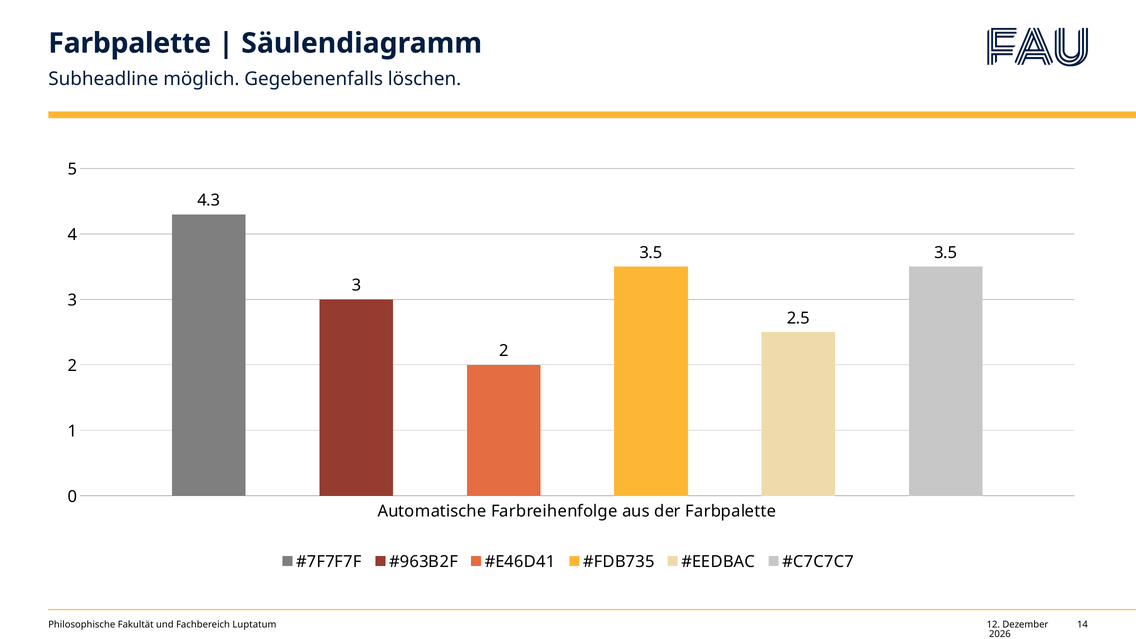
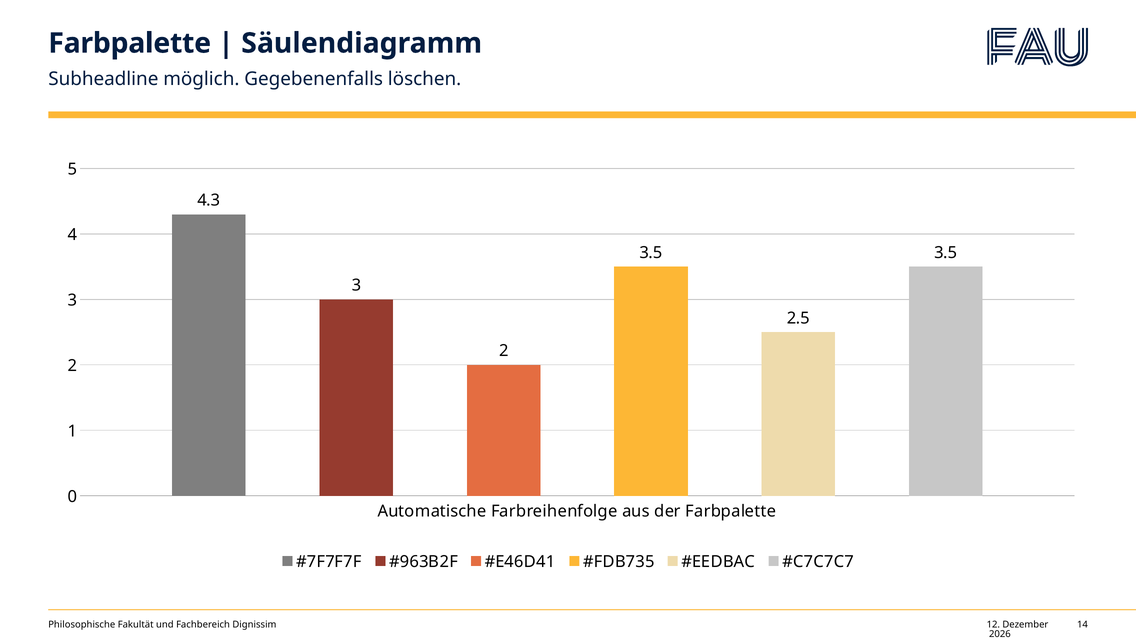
Luptatum: Luptatum -> Dignissim (254, 625)
